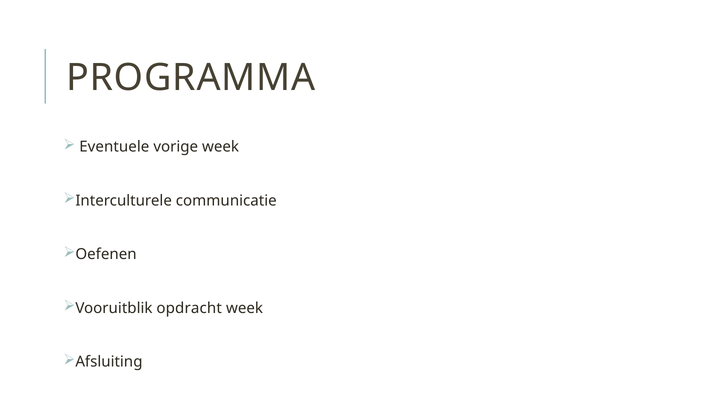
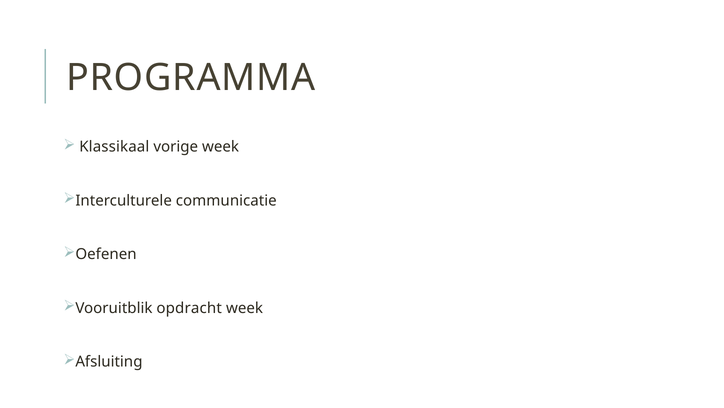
Eventuele: Eventuele -> Klassikaal (114, 147)
